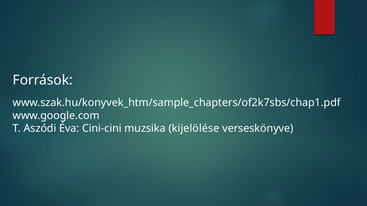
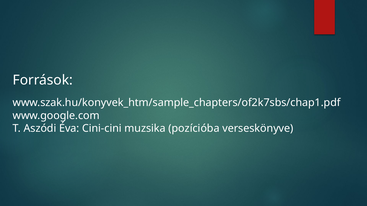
kijelölése: kijelölése -> pozícióba (194, 129)
